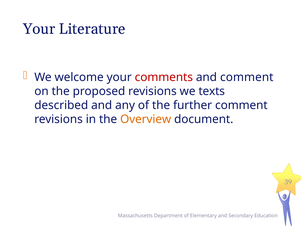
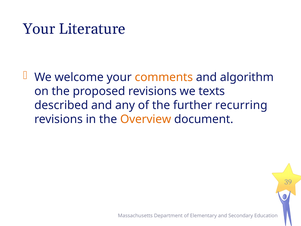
comments colour: red -> orange (164, 77)
and comment: comment -> algorithm (247, 77)
further comment: comment -> recurring (241, 105)
